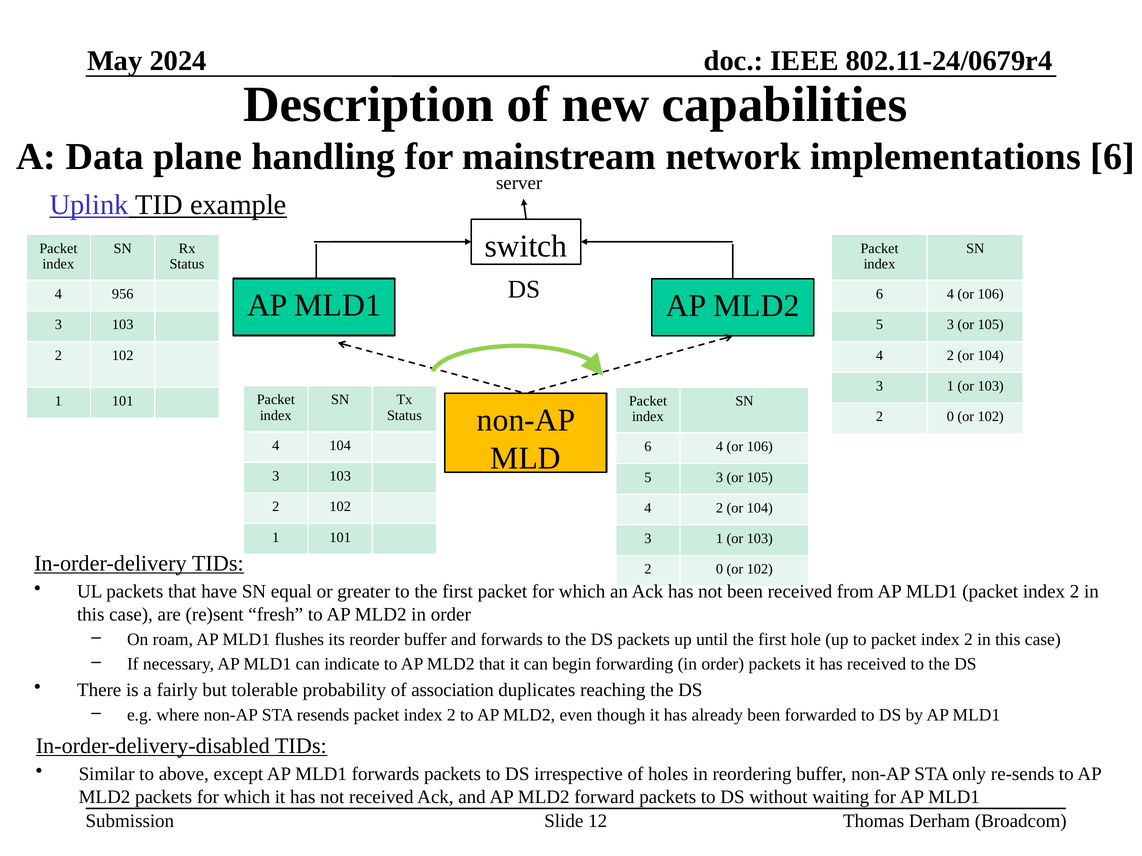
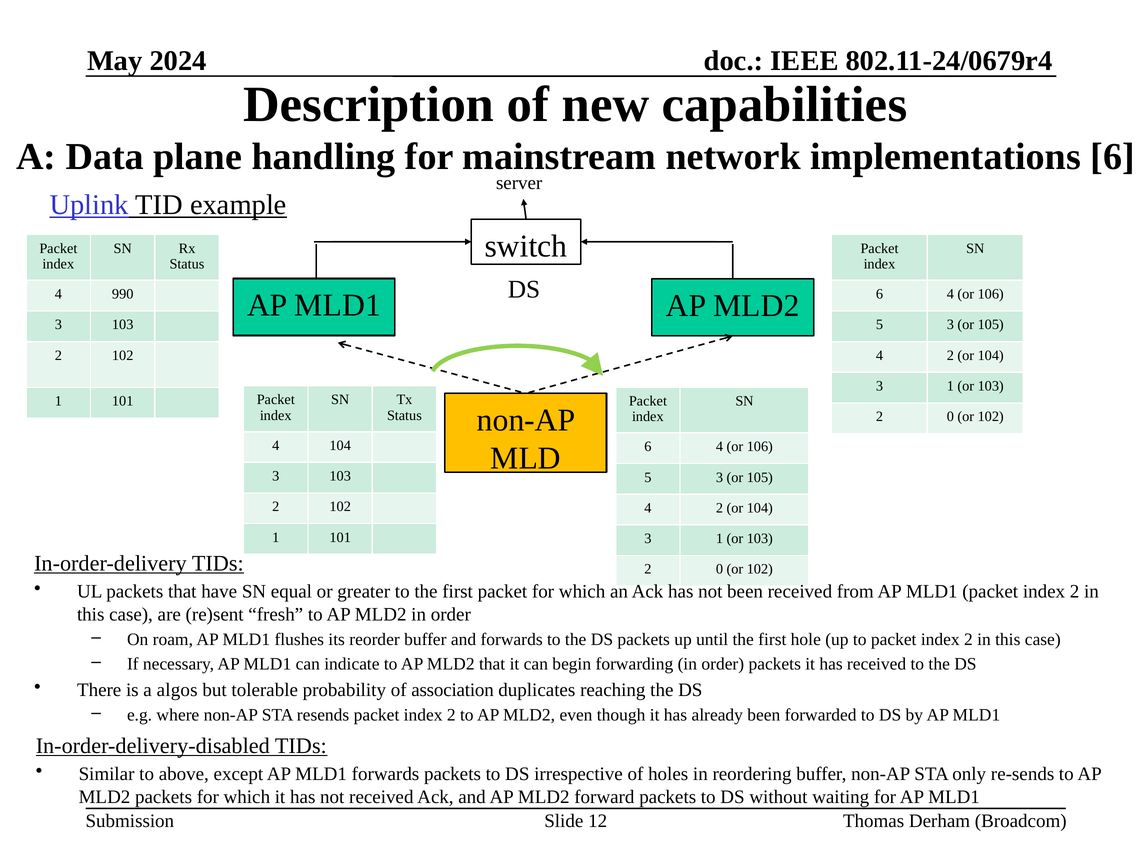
956: 956 -> 990 (123, 294)
fairly: fairly -> algos (177, 690)
